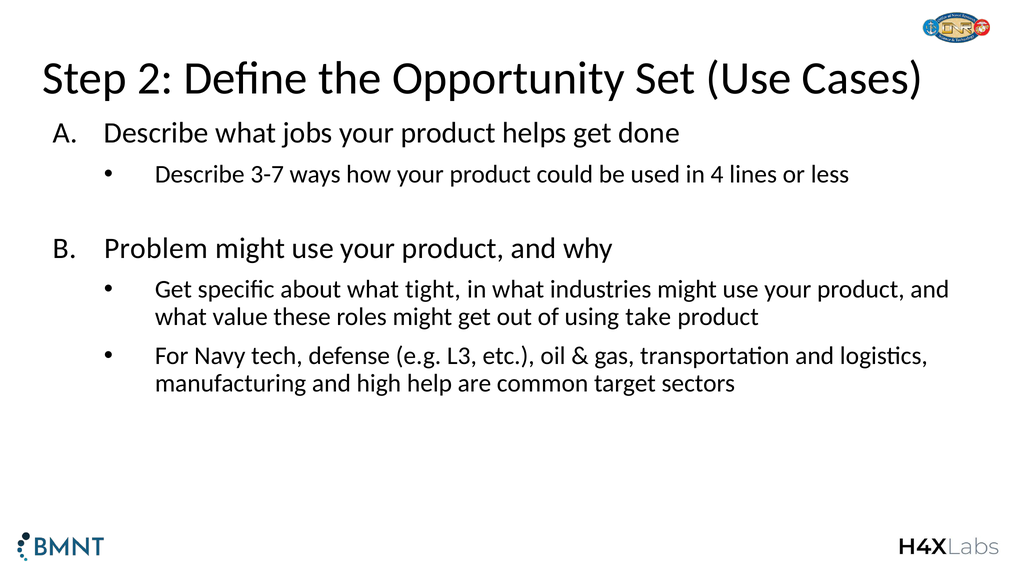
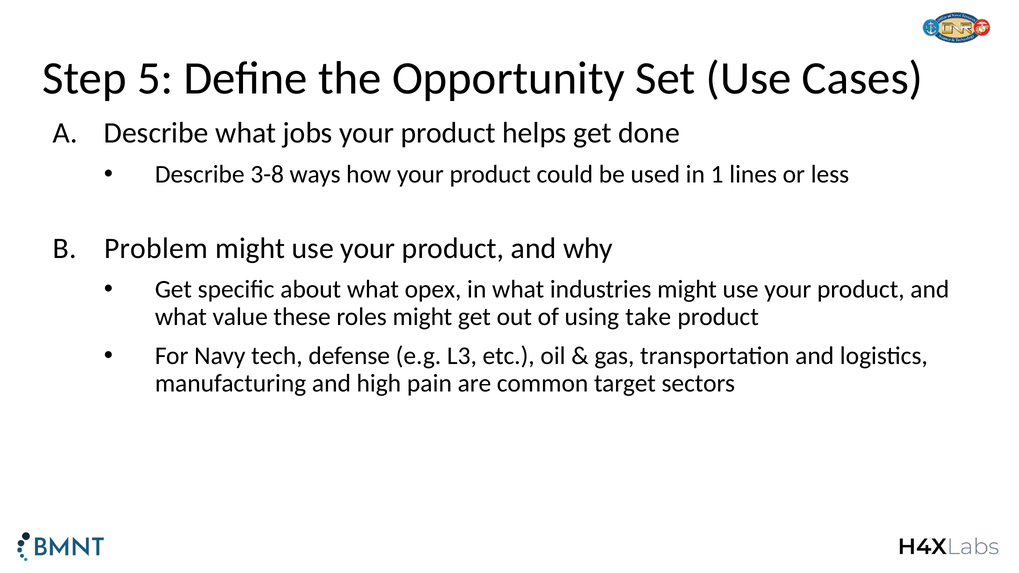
2: 2 -> 5 (155, 78)
3-7: 3-7 -> 3-8 (267, 174)
4: 4 -> 1 (717, 174)
tight: tight -> opex (433, 290)
help: help -> pain (429, 384)
